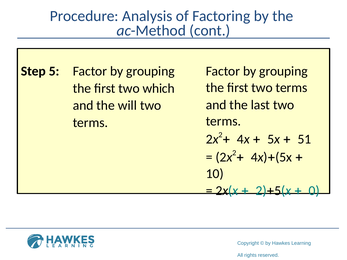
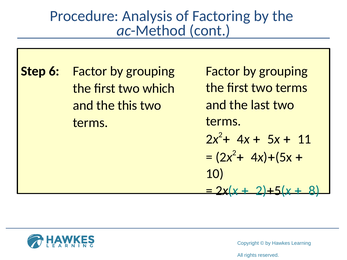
5: 5 -> 6 (54, 71)
will: will -> this (127, 106)
51: 51 -> 11 (304, 139)
0: 0 -> 8 (314, 191)
